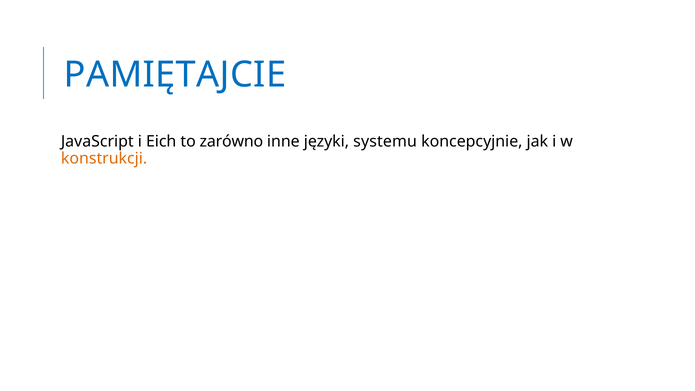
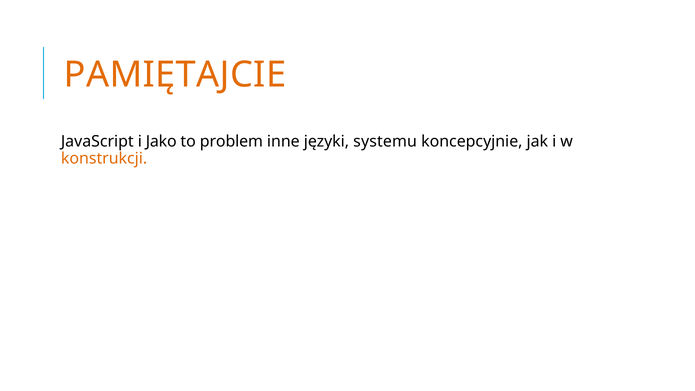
PAMIĘTAJCIE colour: blue -> orange (175, 75)
Eich: Eich -> Jako (161, 141)
zarówno: zarówno -> problem (231, 141)
